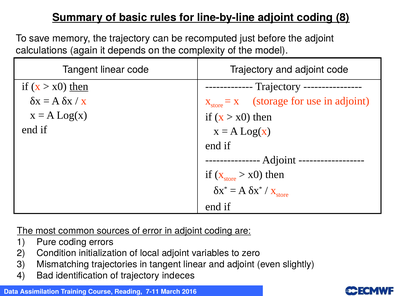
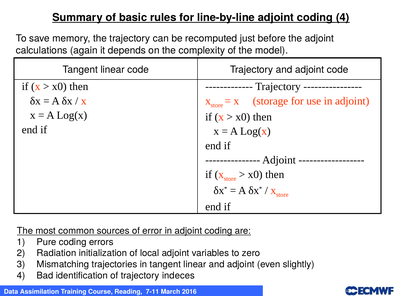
coding 8: 8 -> 4 (343, 17)
then underline: present -> none (79, 87)
Condition: Condition -> Radiation (56, 253)
